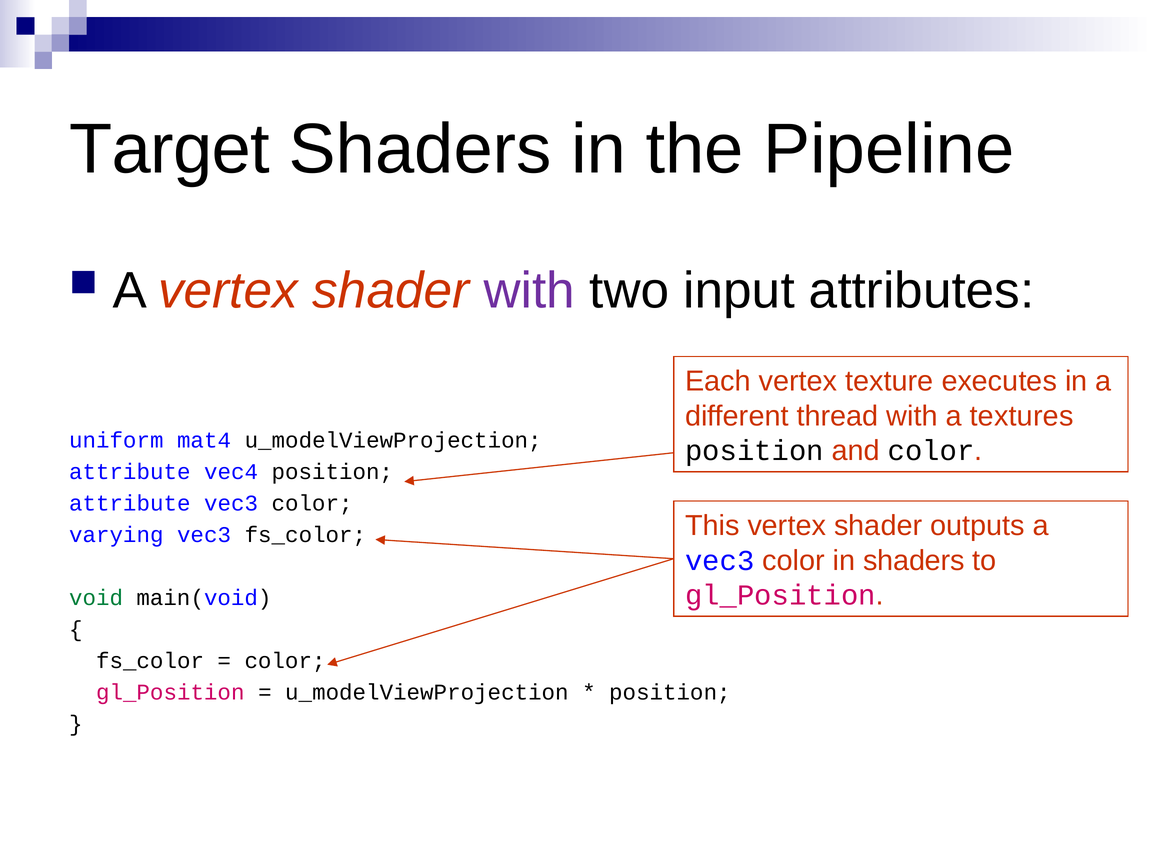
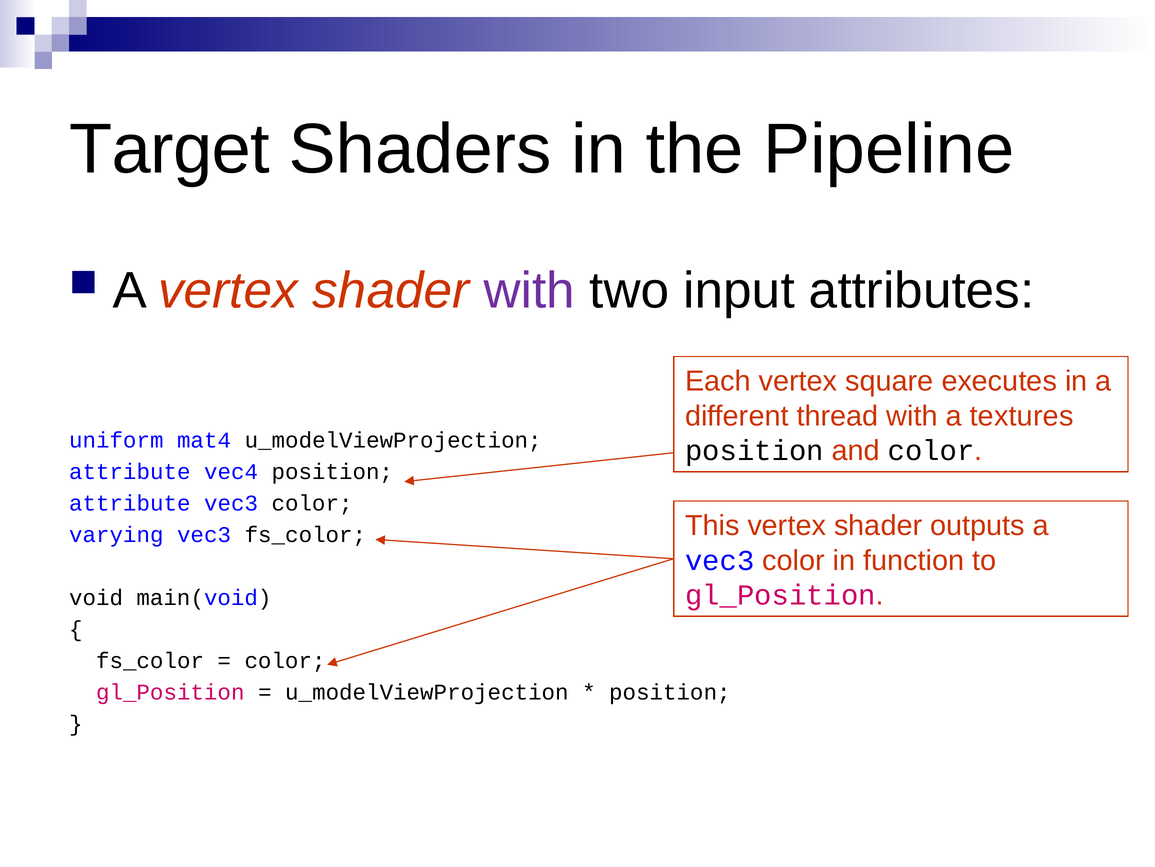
texture: texture -> square (889, 381)
in shaders: shaders -> function (914, 560)
void colour: green -> black (96, 597)
